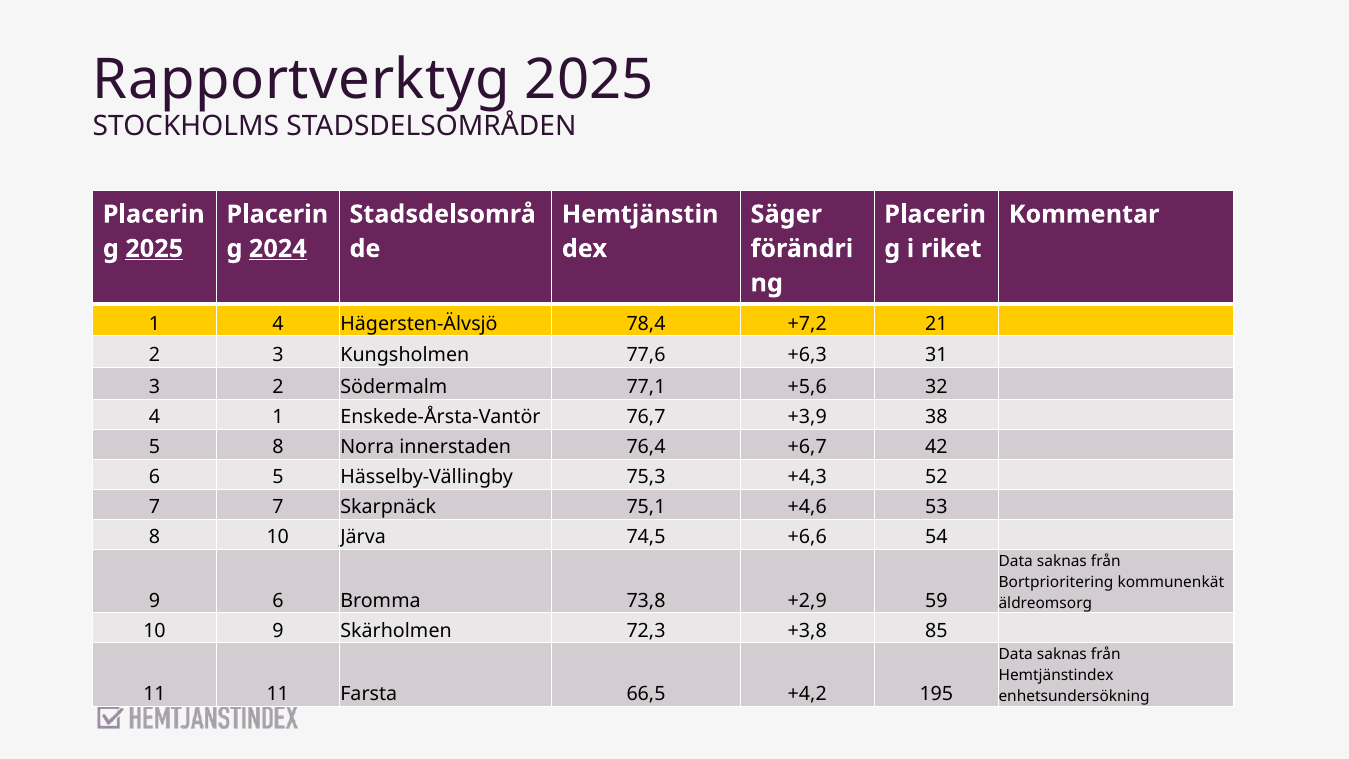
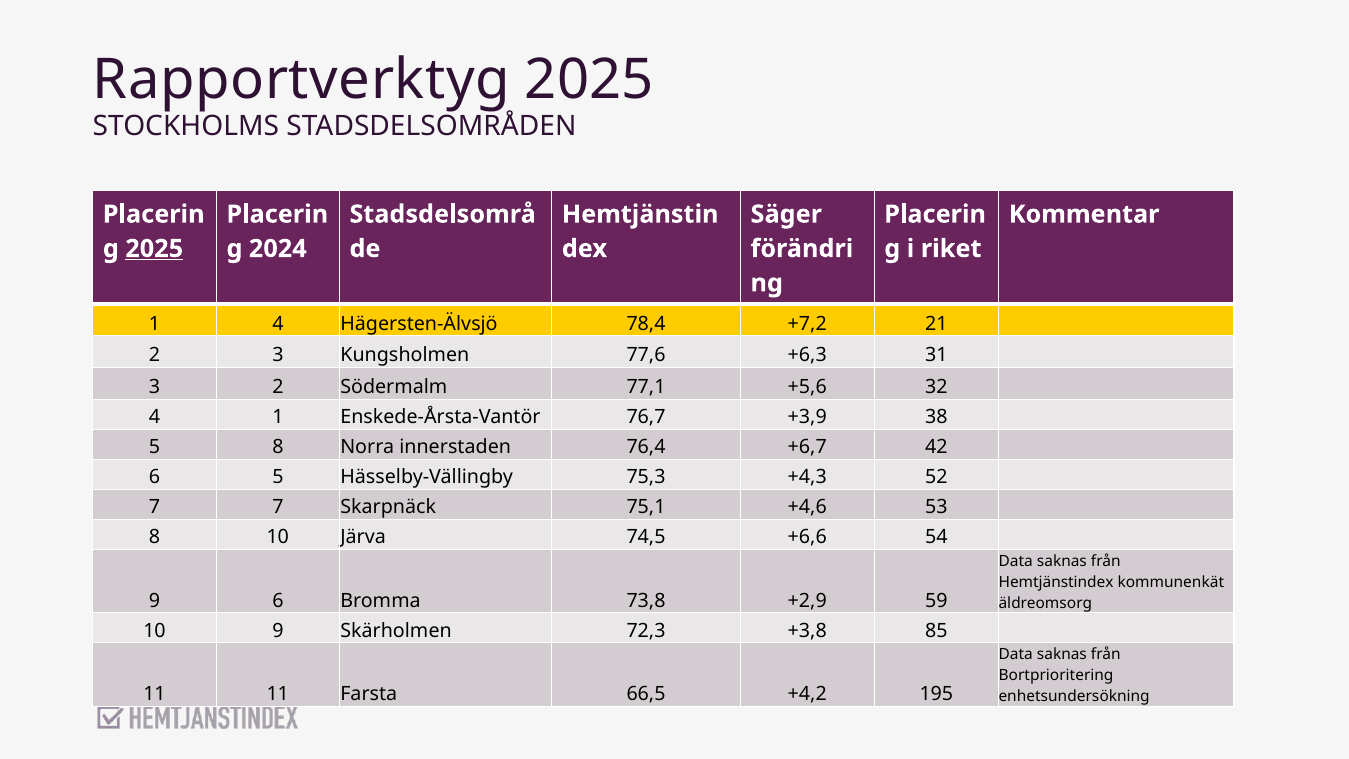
2024 underline: present -> none (278, 249)
Bortprioritering: Bortprioritering -> Hemtjänstindex (1056, 582)
Hemtjänstindex: Hemtjänstindex -> Bortprioritering (1056, 675)
